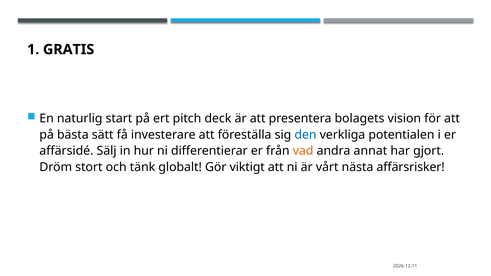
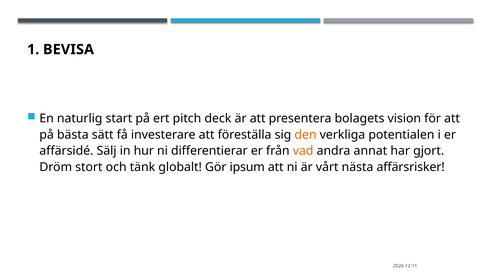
GRATIS: GRATIS -> BEVISA (68, 49)
den colour: blue -> orange (305, 135)
viktigt: viktigt -> ipsum (247, 167)
